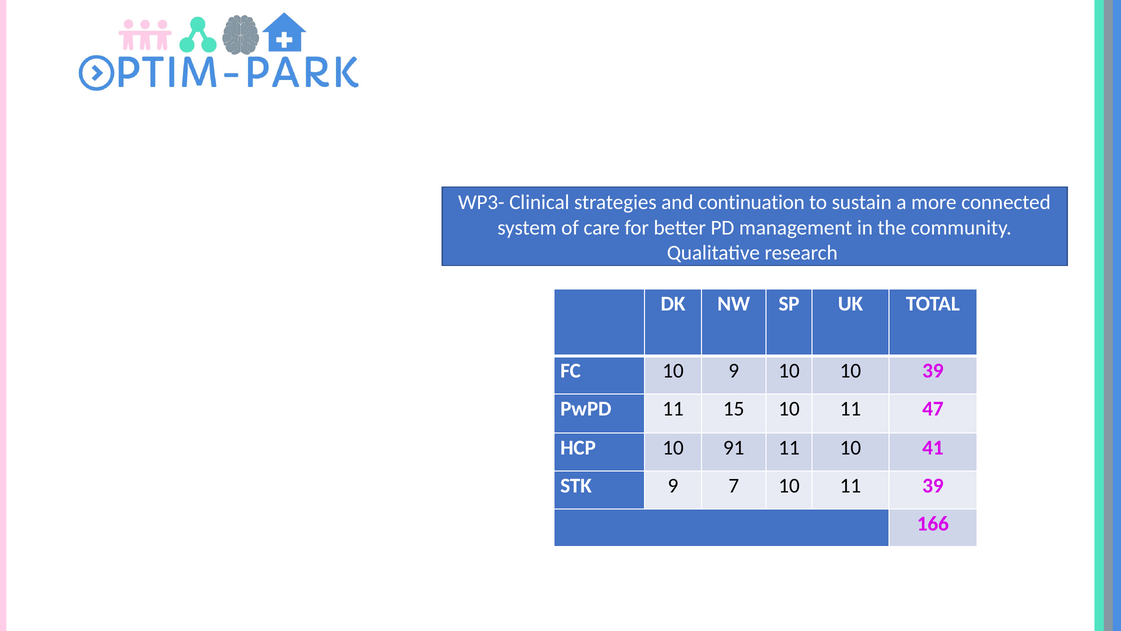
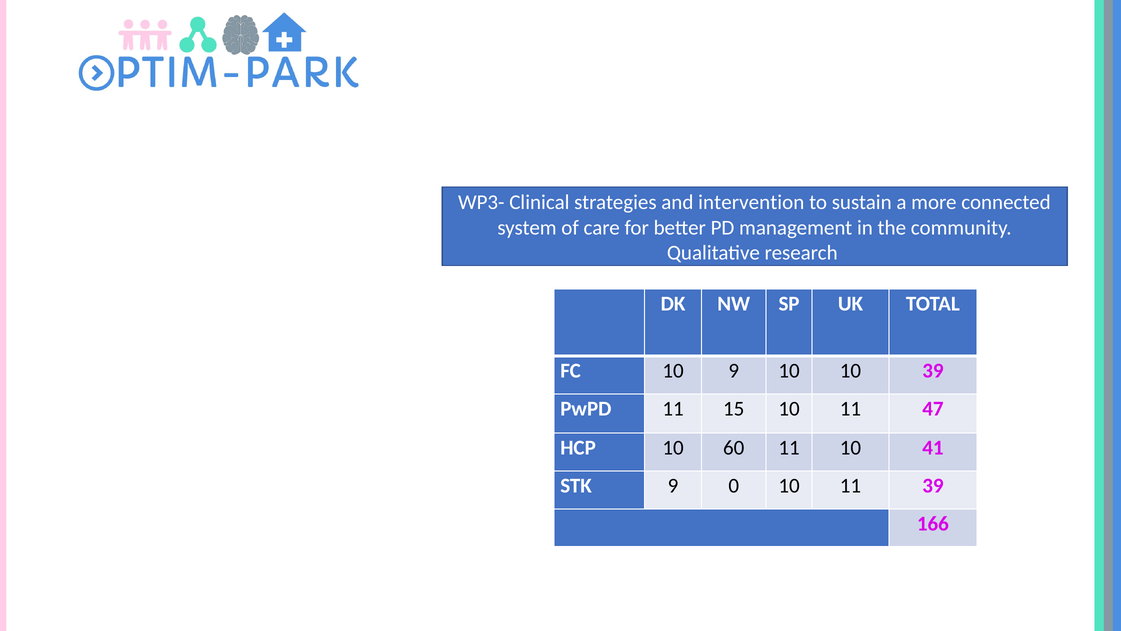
continuation: continuation -> intervention (751, 202)
91: 91 -> 60 (734, 448)
7: 7 -> 0 (734, 486)
